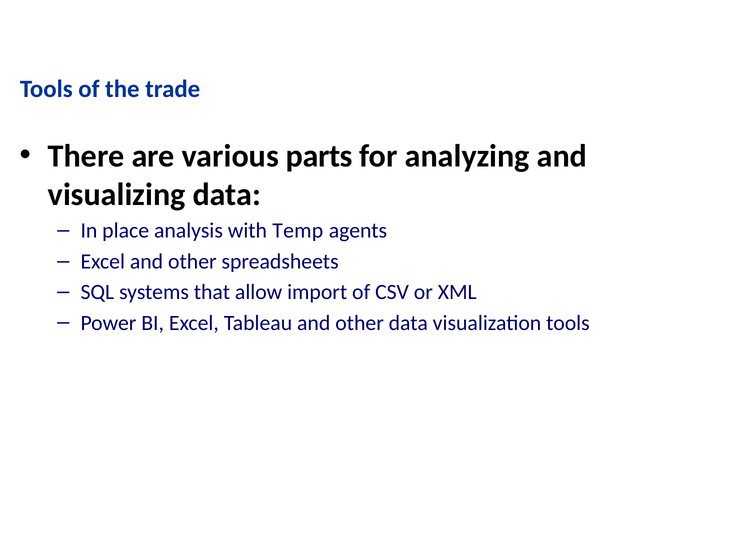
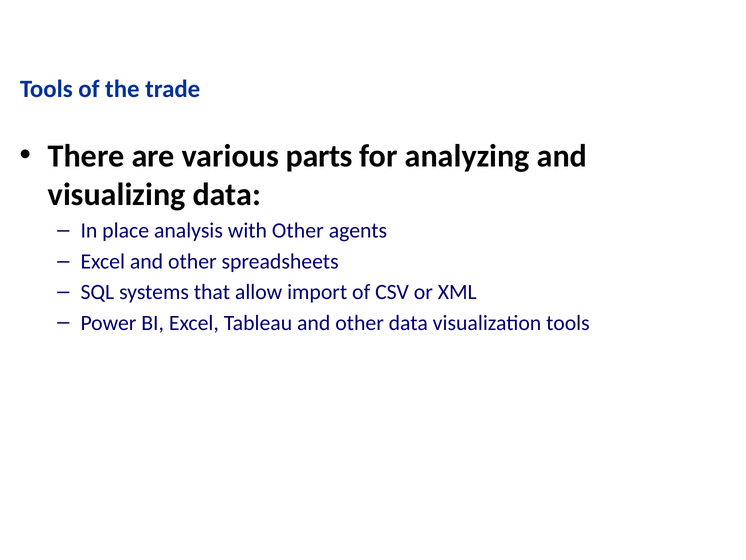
with Temp: Temp -> Other (298, 231)
